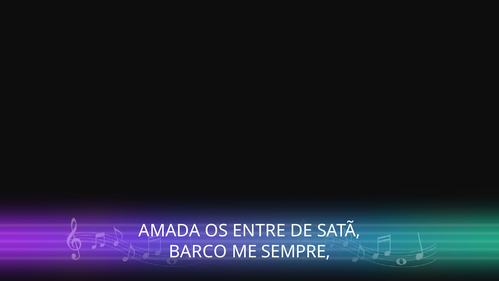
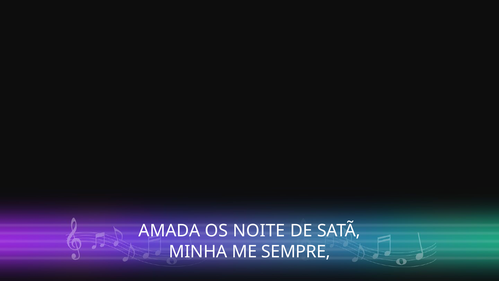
ENTRE: ENTRE -> NOITE (259, 231)
BARCO: BARCO -> MINHA (198, 251)
